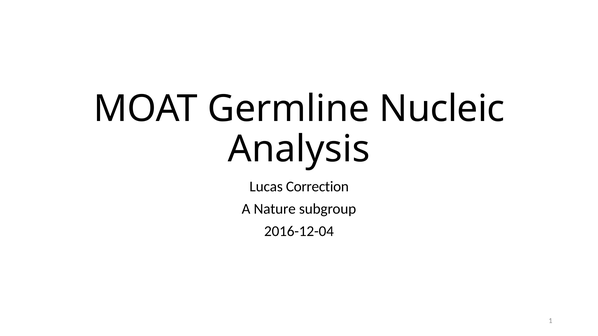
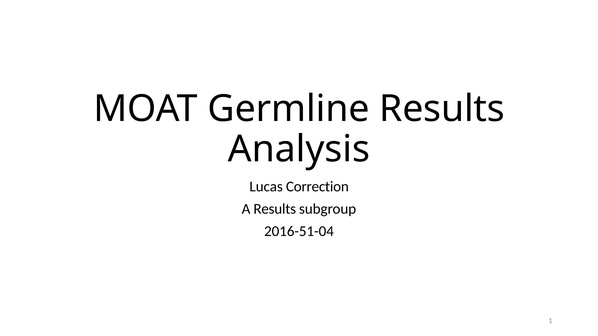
Germline Nucleic: Nucleic -> Results (442, 109)
A Nature: Nature -> Results (275, 209)
2016-12-04: 2016-12-04 -> 2016-51-04 (299, 232)
